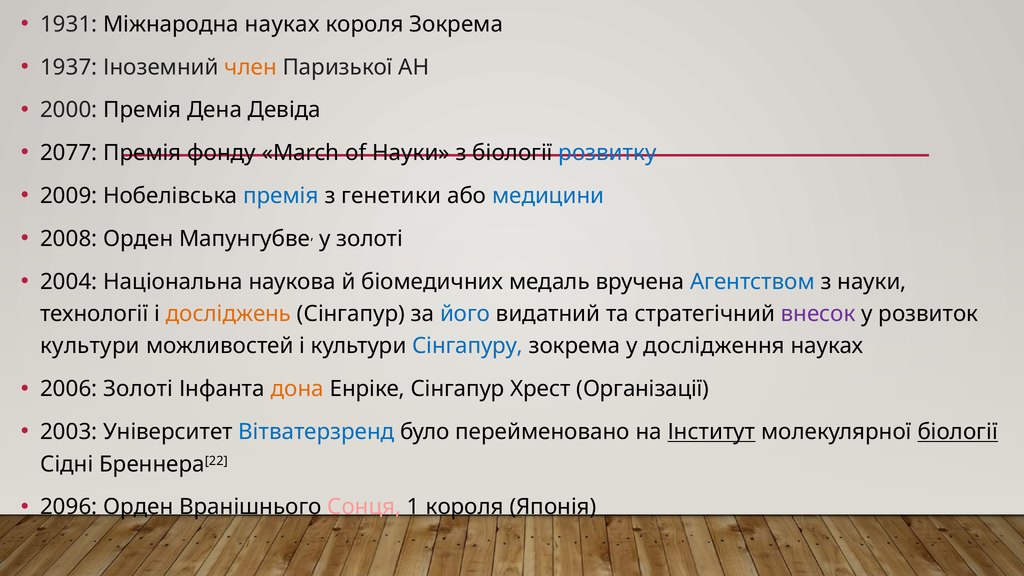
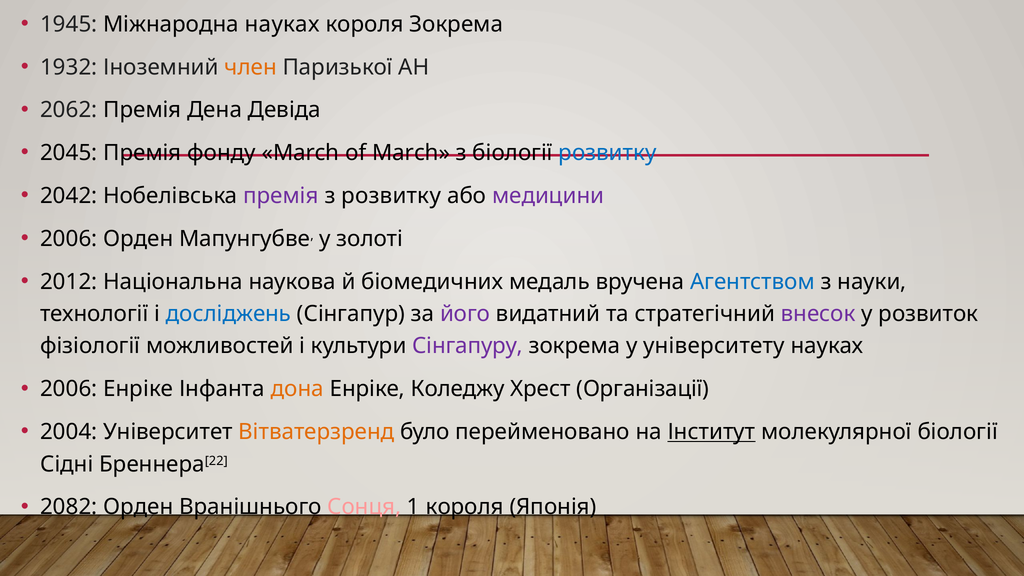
1931: 1931 -> 1945 (69, 24)
1937: 1937 -> 1932 (69, 67)
2000: 2000 -> 2062 (69, 110)
2077: 2077 -> 2045 (69, 153)
of Науки: Науки -> March (411, 153)
2009: 2009 -> 2042 (69, 196)
премія colour: blue -> purple (281, 196)
з генетики: генетики -> розвитку (391, 196)
медицини colour: blue -> purple (548, 196)
2008: 2008 -> 2006 (69, 239)
2004: 2004 -> 2012 (69, 282)
досліджень colour: orange -> blue (229, 314)
його colour: blue -> purple (465, 314)
культури: культури -> фізіології (90, 346)
Сінгапуру colour: blue -> purple (468, 346)
дослідження: дослідження -> університету (714, 346)
2006 Золоті: Золоті -> Енріке (138, 389)
Енріке Сінгапур: Сінгапур -> Коледжу (458, 389)
2003: 2003 -> 2004 (69, 432)
Вітватерзренд colour: blue -> orange (316, 432)
біології underline: present -> none (958, 432)
2096: 2096 -> 2082 (69, 507)
